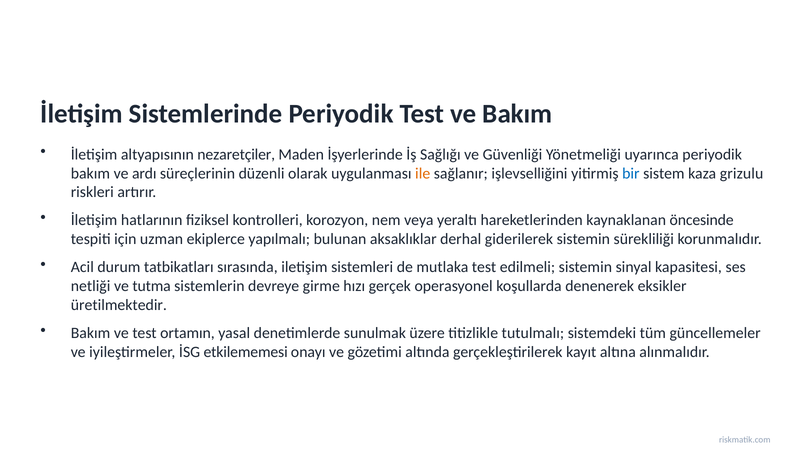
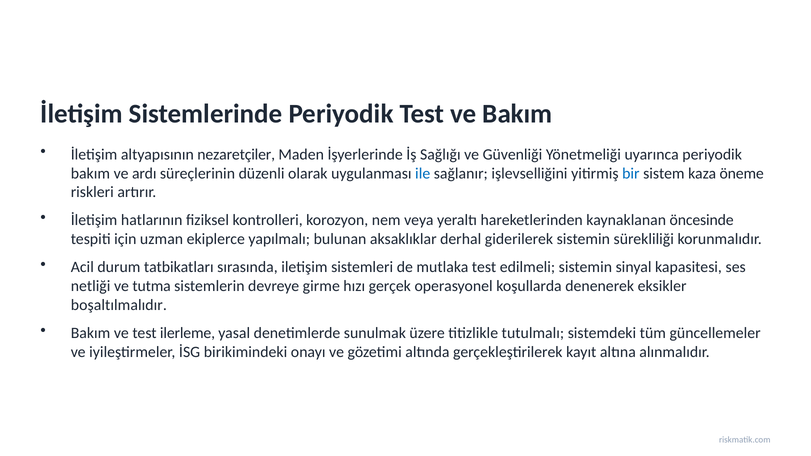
ile colour: orange -> blue (423, 173)
grizulu: grizulu -> öneme (742, 173)
üretilmektedir: üretilmektedir -> boşaltılmalıdır (119, 305)
ortamın: ortamın -> ilerleme (188, 333)
etkilememesi: etkilememesi -> birikimindeki (246, 352)
